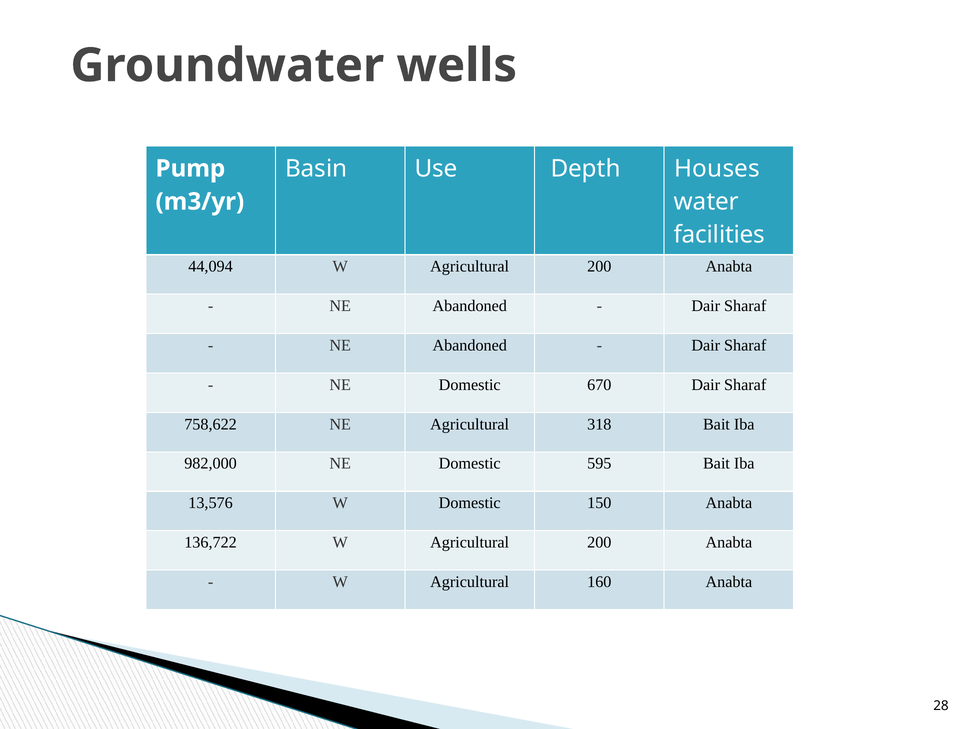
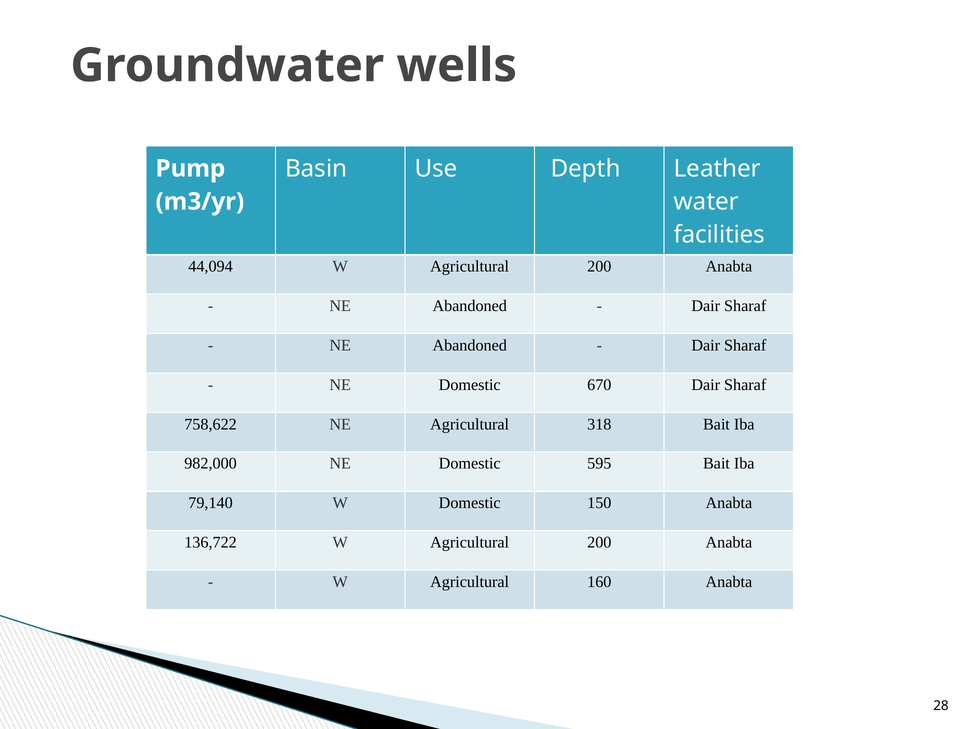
Houses: Houses -> Leather (717, 169)
13,576: 13,576 -> 79,140 (211, 503)
